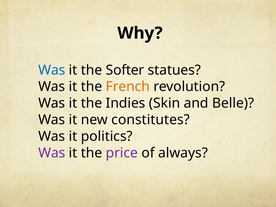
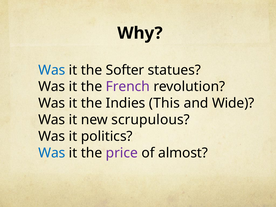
French colour: orange -> purple (128, 87)
Skin: Skin -> This (164, 103)
Belle: Belle -> Wide (233, 103)
constitutes: constitutes -> scrupulous (151, 120)
Was colour: purple -> blue (52, 153)
always: always -> almost (183, 153)
